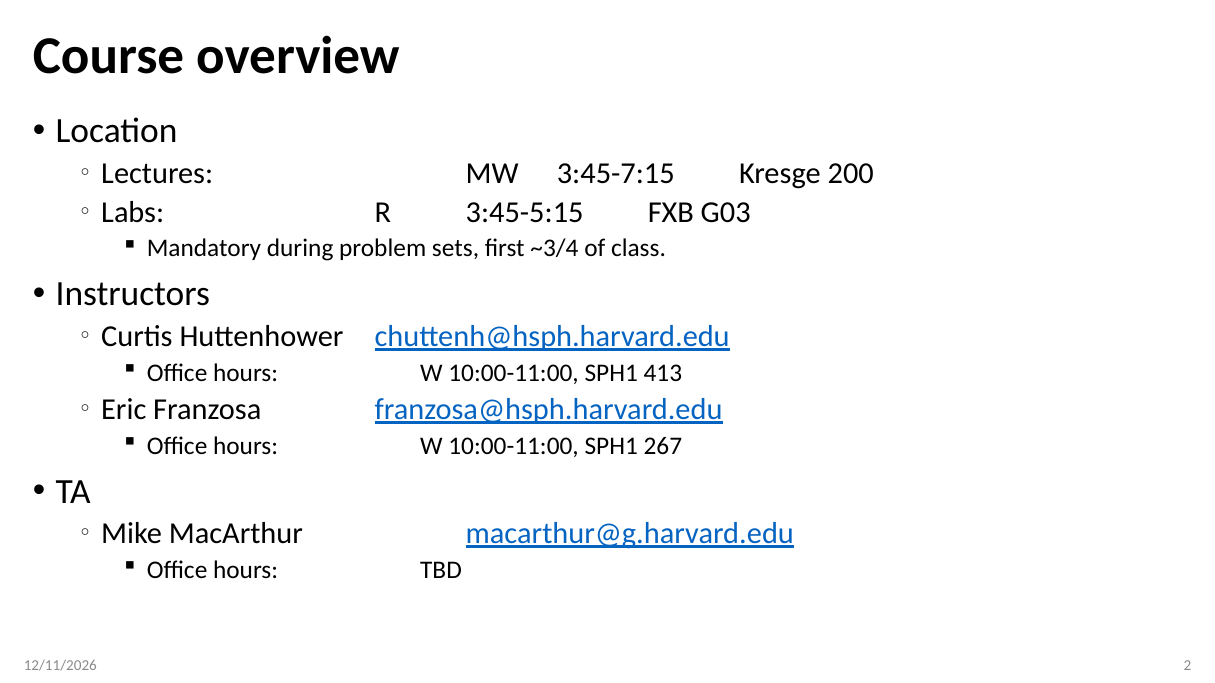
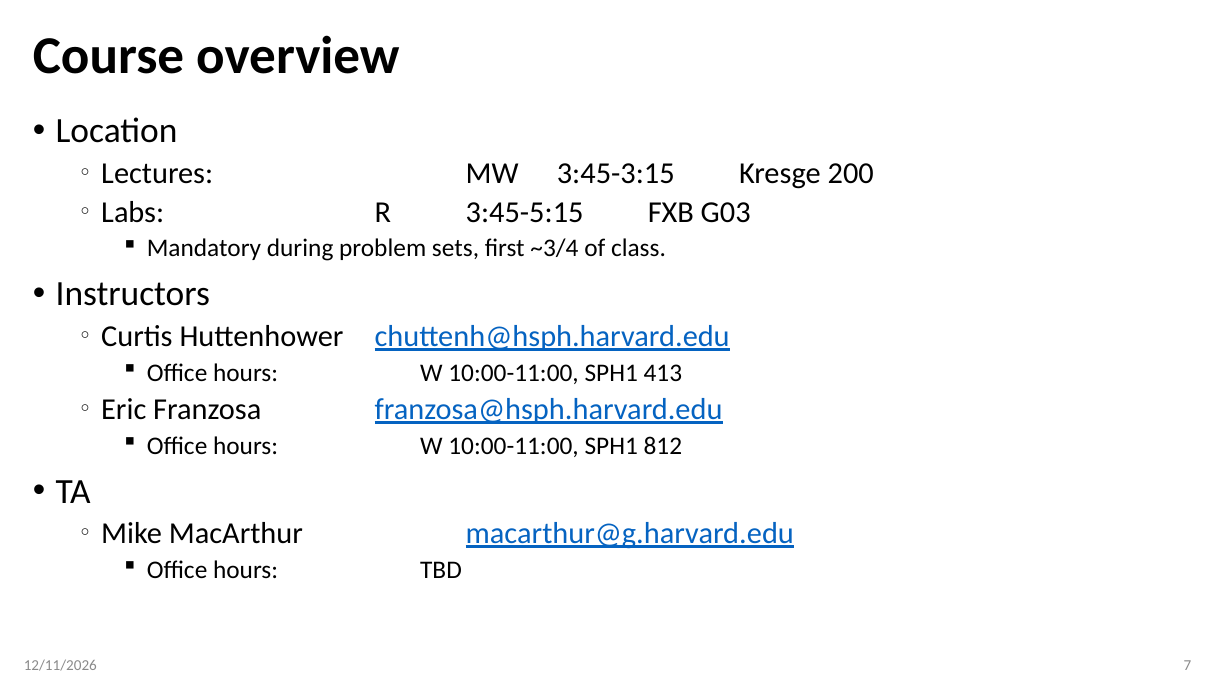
3:45-7:15: 3:45-7:15 -> 3:45-3:15 (616, 173)
267: 267 -> 812 (663, 446)
2: 2 -> 7 (1187, 666)
